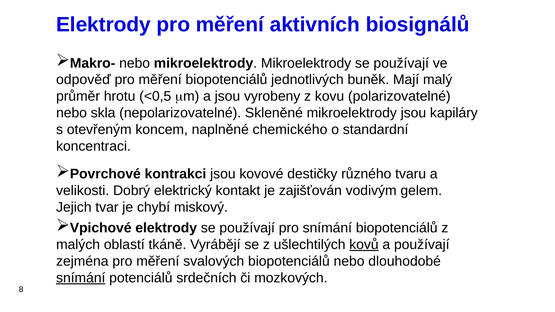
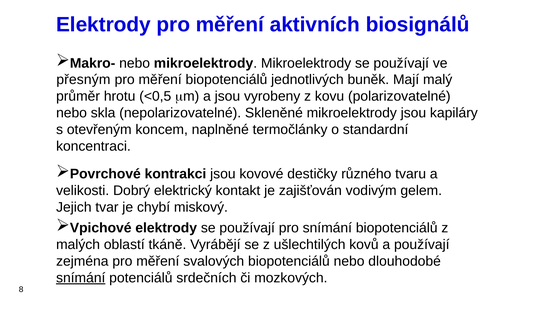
odpověď: odpověď -> přesným (83, 80)
chemického: chemického -> termočlánky (290, 130)
kovů underline: present -> none (364, 245)
